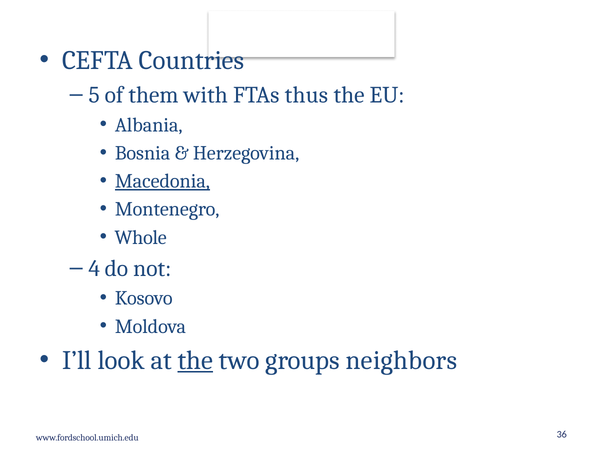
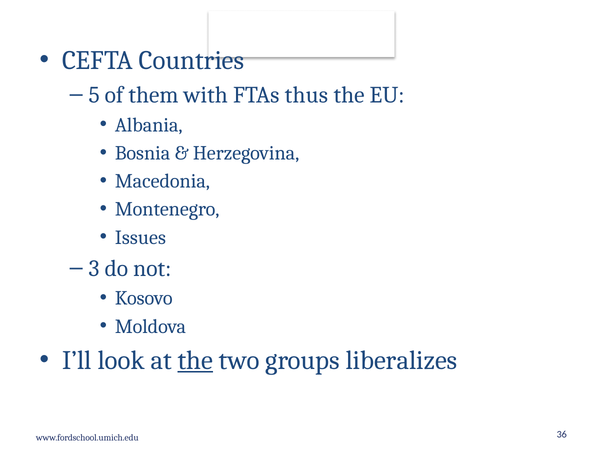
Macedonia underline: present -> none (162, 181)
Whole: Whole -> Issues (140, 238)
4: 4 -> 3 (94, 269)
neighbors: neighbors -> liberalizes (402, 361)
